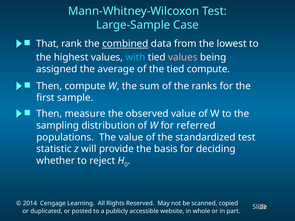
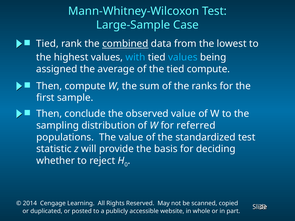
That: That -> Tied (47, 44)
values colour: pink -> light blue (183, 57)
measure: measure -> conclude (85, 114)
